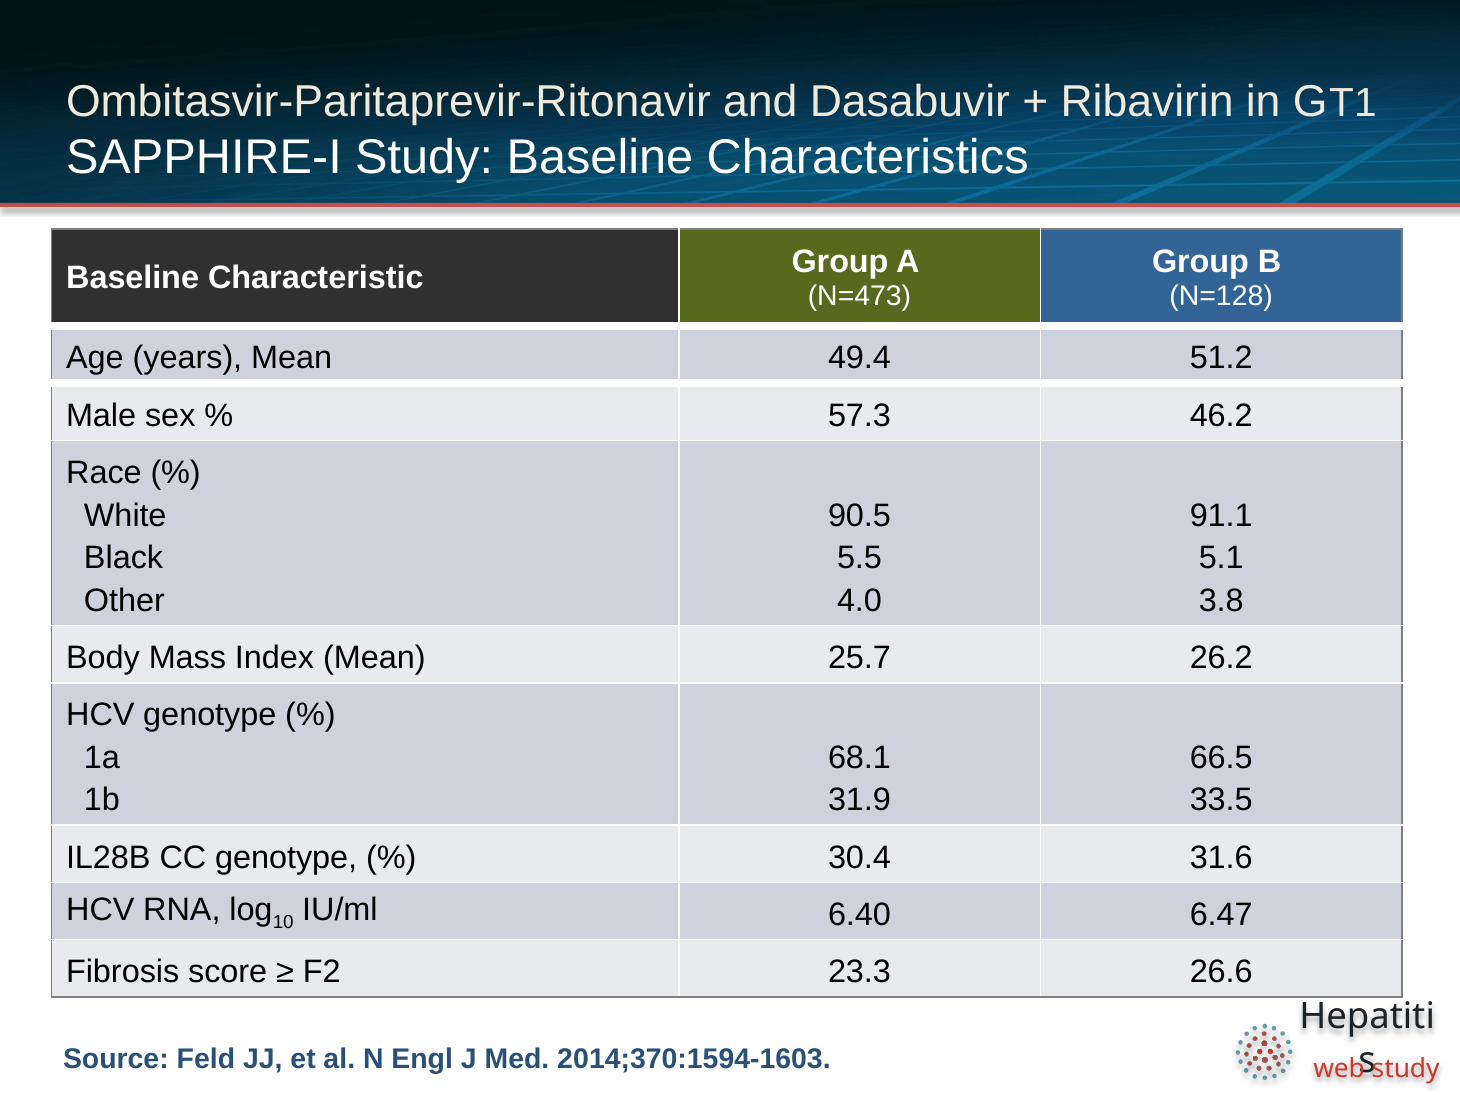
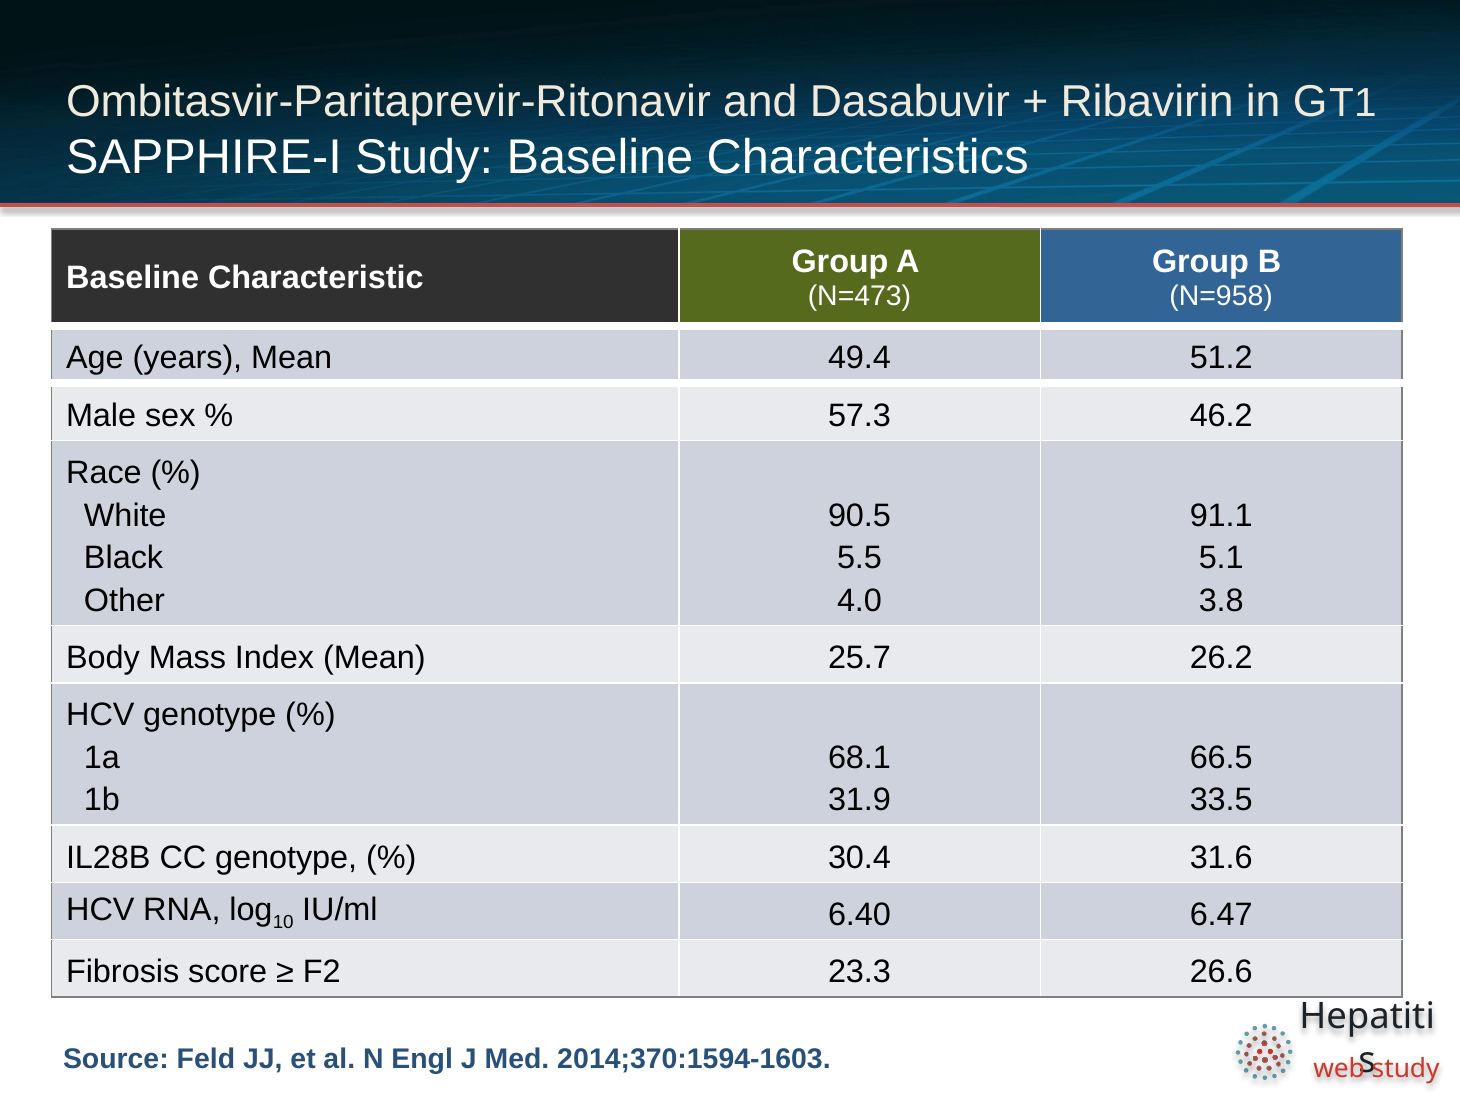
N=128: N=128 -> N=958 (1221, 296)
